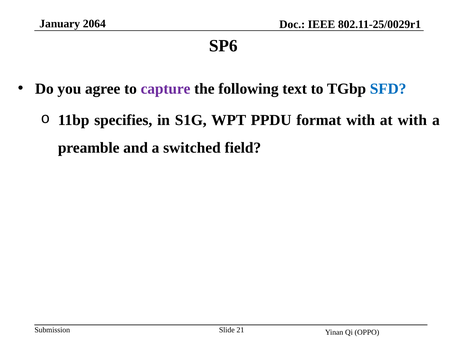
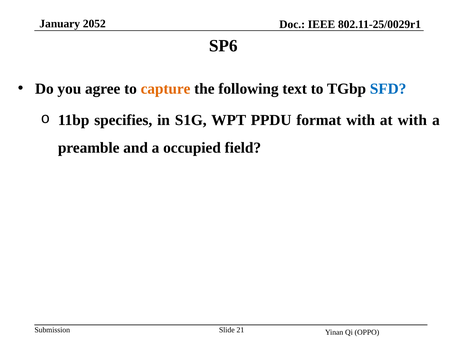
2064: 2064 -> 2052 (94, 24)
capture colour: purple -> orange (166, 89)
switched: switched -> occupied (192, 147)
